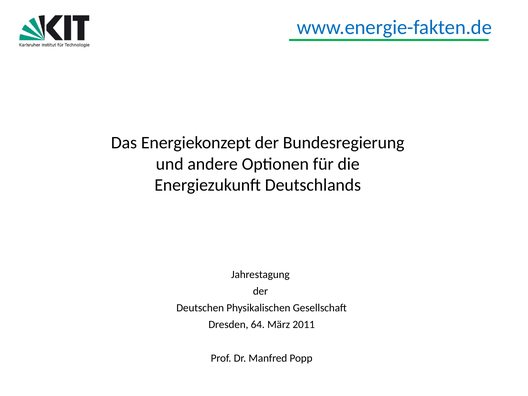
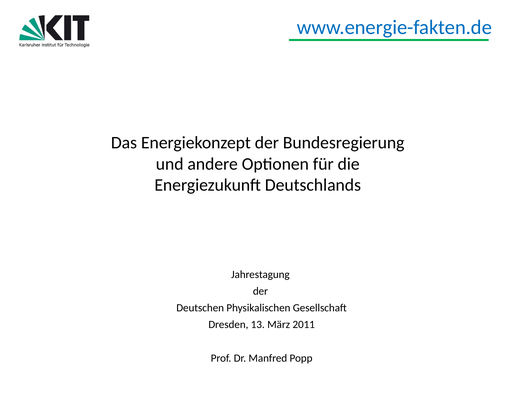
64: 64 -> 13 (258, 325)
